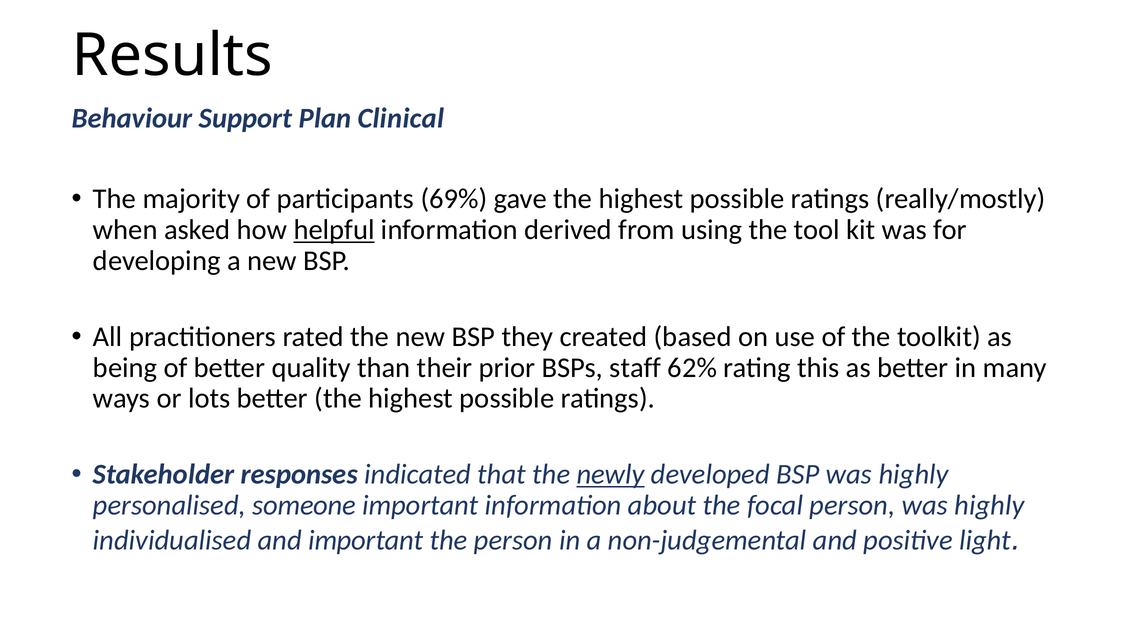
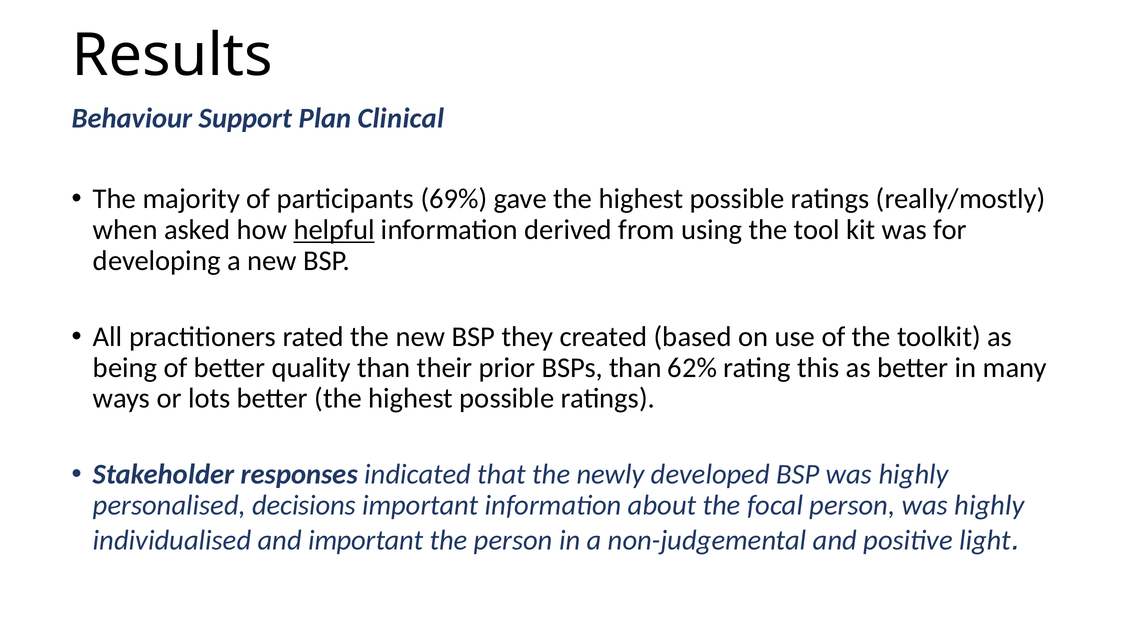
BSPs staff: staff -> than (635, 368)
newly underline: present -> none (611, 475)
someone: someone -> decisions (304, 506)
